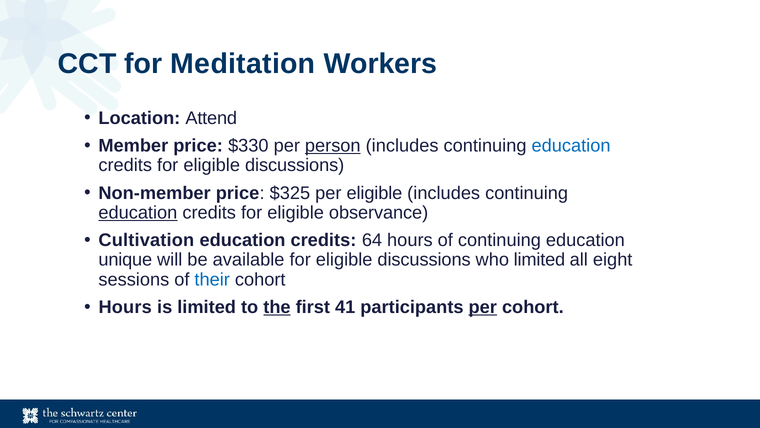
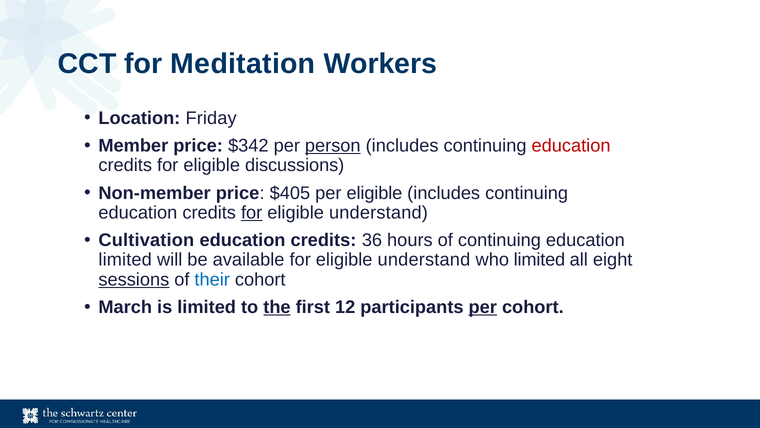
Attend: Attend -> Friday (211, 118)
$330: $330 -> $342 (248, 146)
education colour: blue -> red (571, 146)
$325: $325 -> $405 (290, 193)
education underline: present -> none (138, 212)
for underline: none -> present (252, 212)
observance: observance -> understand (378, 212)
64: 64 -> 36 (372, 240)
unique: unique -> limited (125, 260)
available for eligible discussions: discussions -> understand (424, 260)
sessions underline: none -> present (134, 279)
Hours: Hours -> March (125, 307)
41: 41 -> 12 (345, 307)
